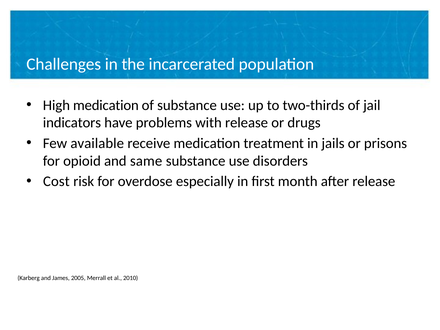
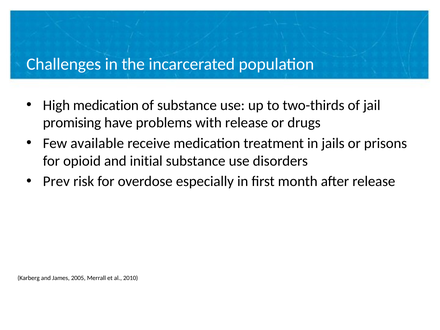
indicators: indicators -> promising (72, 123)
same: same -> initial (146, 161)
Cost: Cost -> Prev (56, 181)
